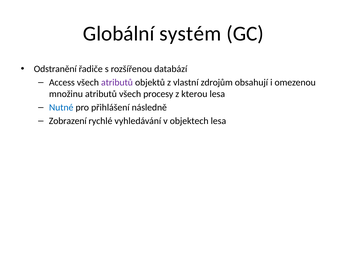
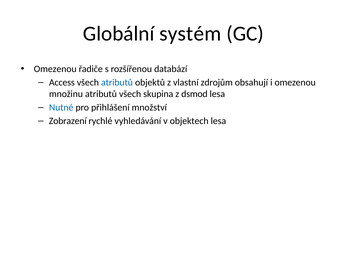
Odstranění: Odstranění -> Omezenou (55, 69)
atributů colour: purple -> blue (117, 82)
procesy: procesy -> skupina (158, 94)
kterou: kterou -> dsmod (194, 94)
následně: následně -> množství (149, 108)
